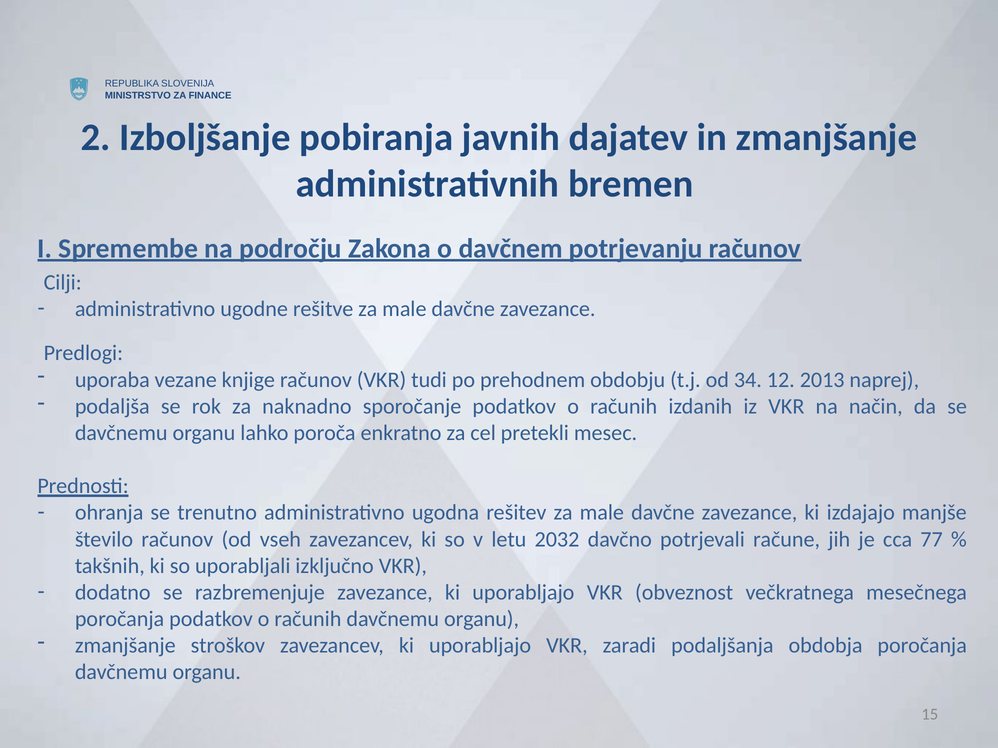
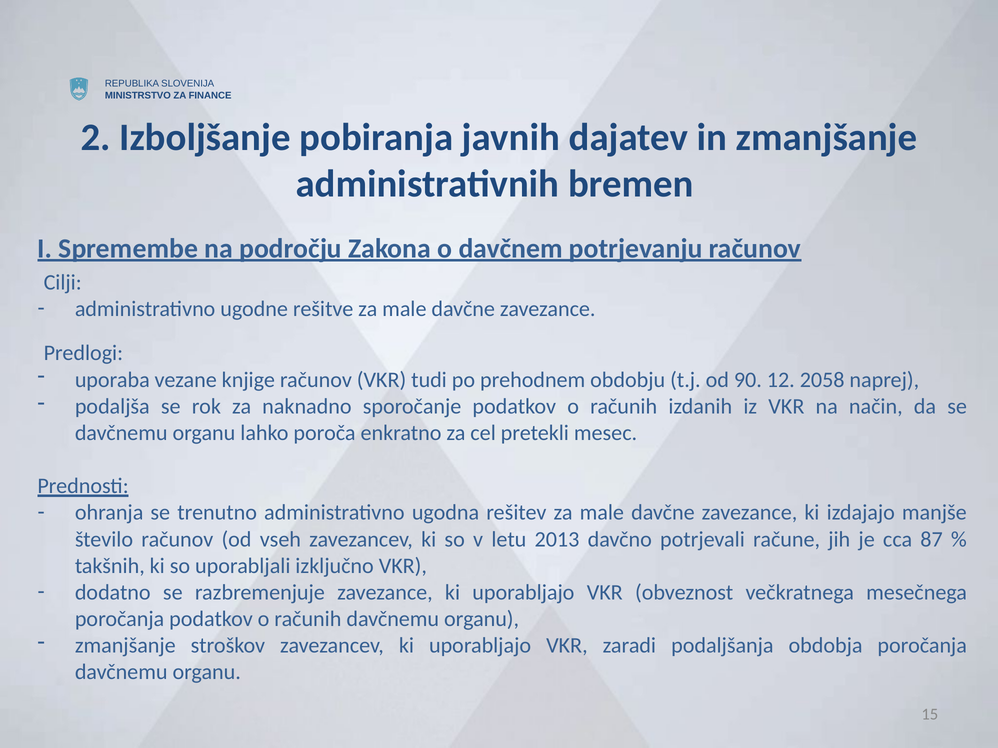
34: 34 -> 90 (748, 380)
2013: 2013 -> 2058 (822, 380)
2032: 2032 -> 2013 (557, 540)
77: 77 -> 87 (932, 540)
